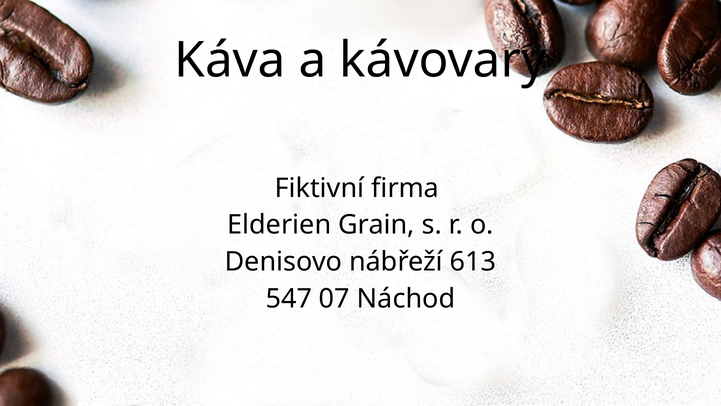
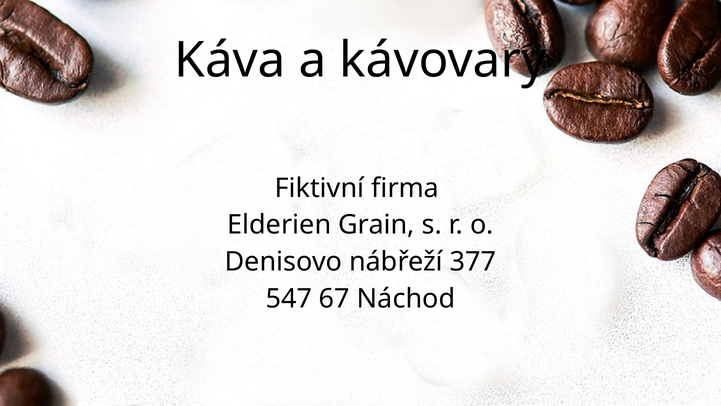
613: 613 -> 377 (473, 262)
07: 07 -> 67 (334, 298)
